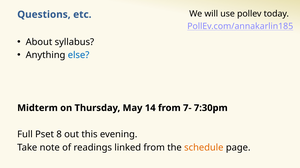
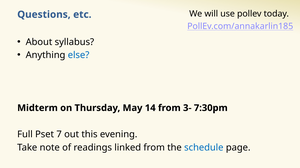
7-: 7- -> 3- (187, 108)
8: 8 -> 7 (59, 135)
schedule colour: orange -> blue (204, 148)
